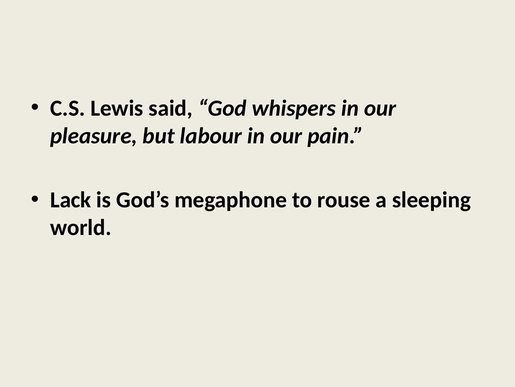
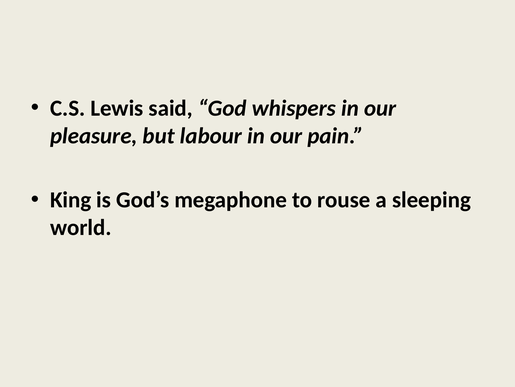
Lack: Lack -> King (71, 200)
